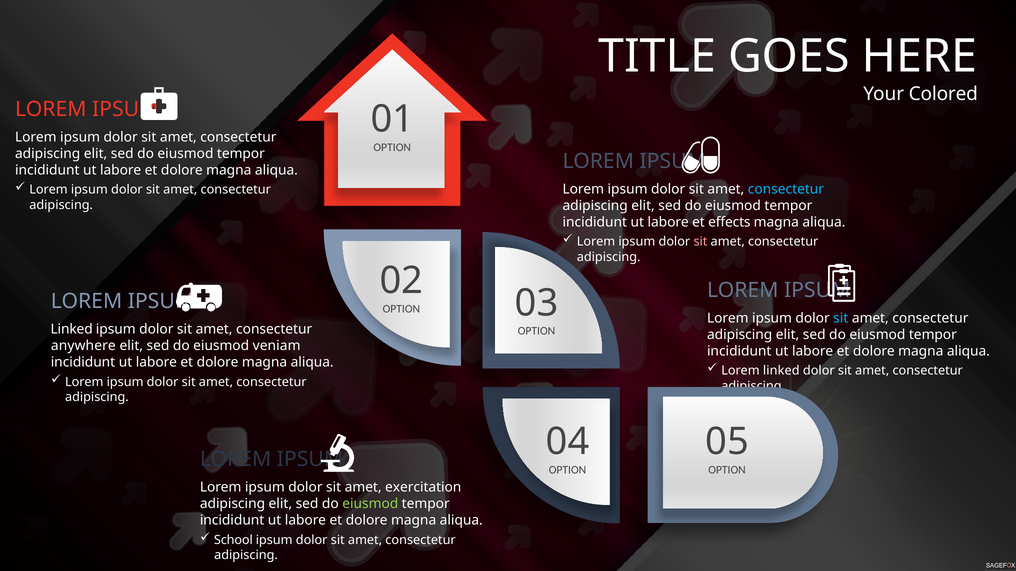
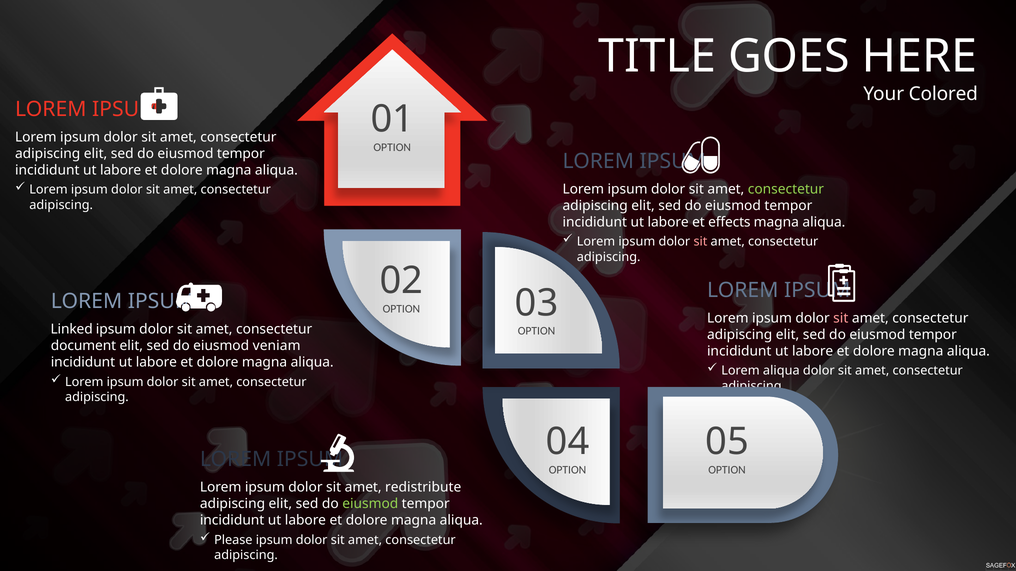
consectetur colour: light blue -> light green (786, 189)
sit colour: light blue -> pink (841, 318)
anywhere: anywhere -> document (83, 346)
Lorem linked: linked -> aliqua (781, 371)
exercitation: exercitation -> redistribute (423, 488)
School: School -> Please (233, 540)
